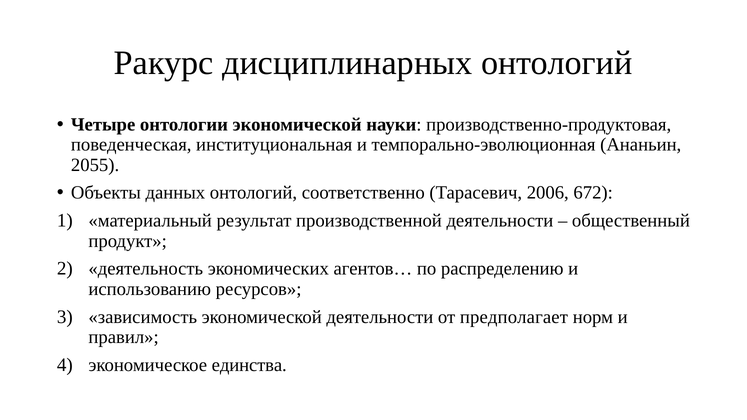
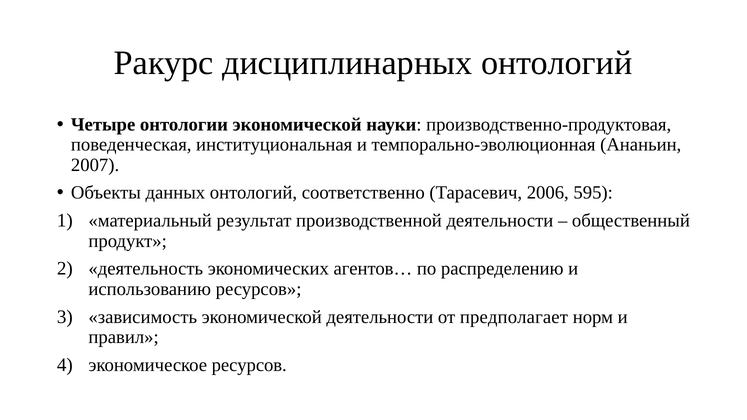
2055: 2055 -> 2007 (95, 165)
672: 672 -> 595 (593, 193)
экономическое единства: единства -> ресурсов (249, 365)
